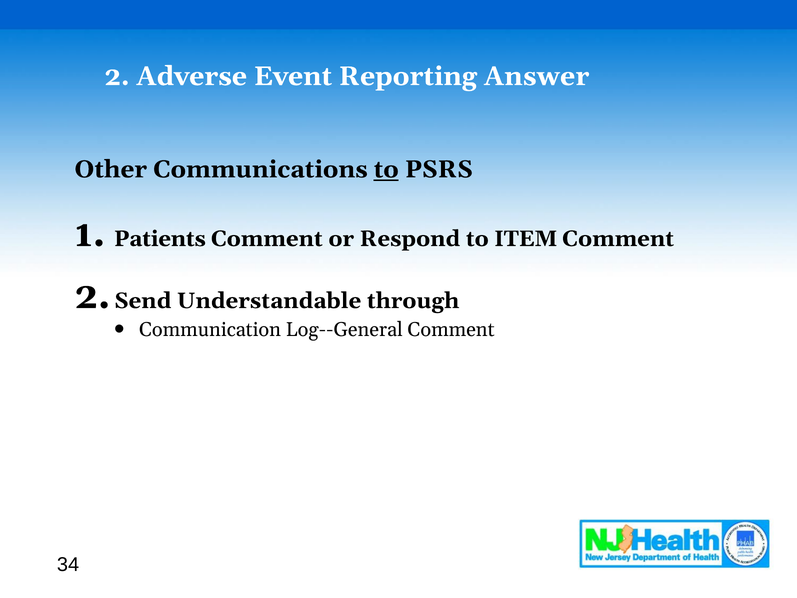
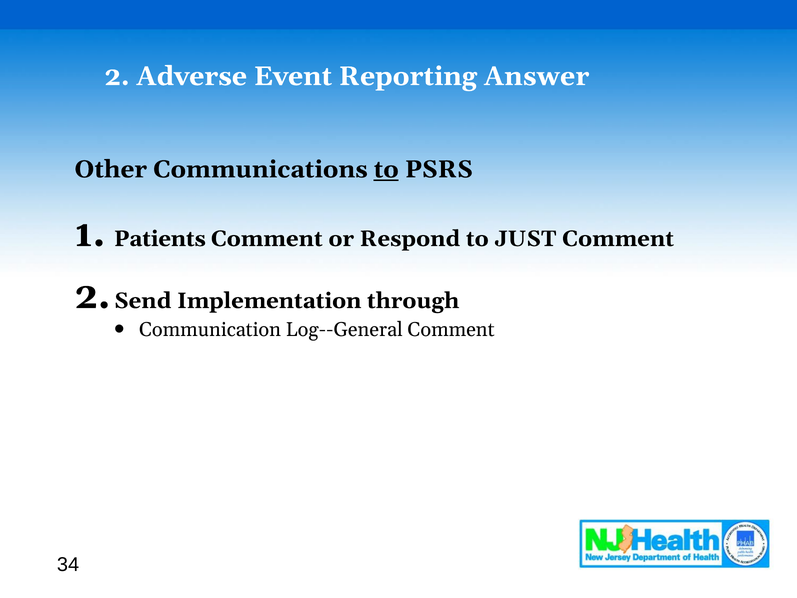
ITEM: ITEM -> JUST (525, 239)
Understandable: Understandable -> Implementation (269, 301)
